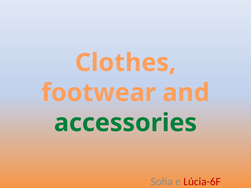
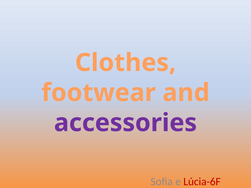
accessories colour: green -> purple (125, 123)
